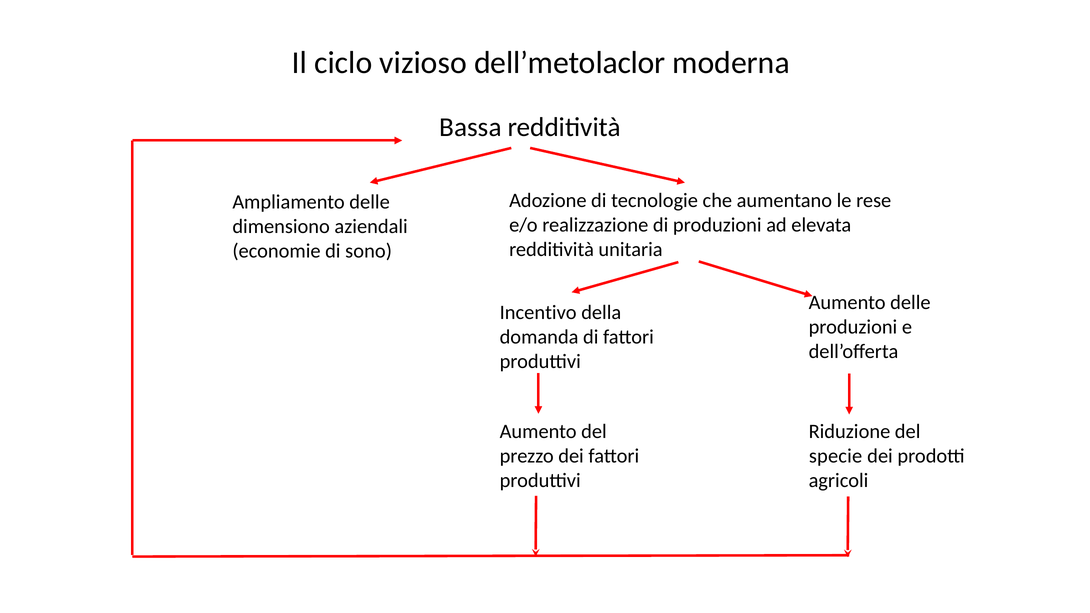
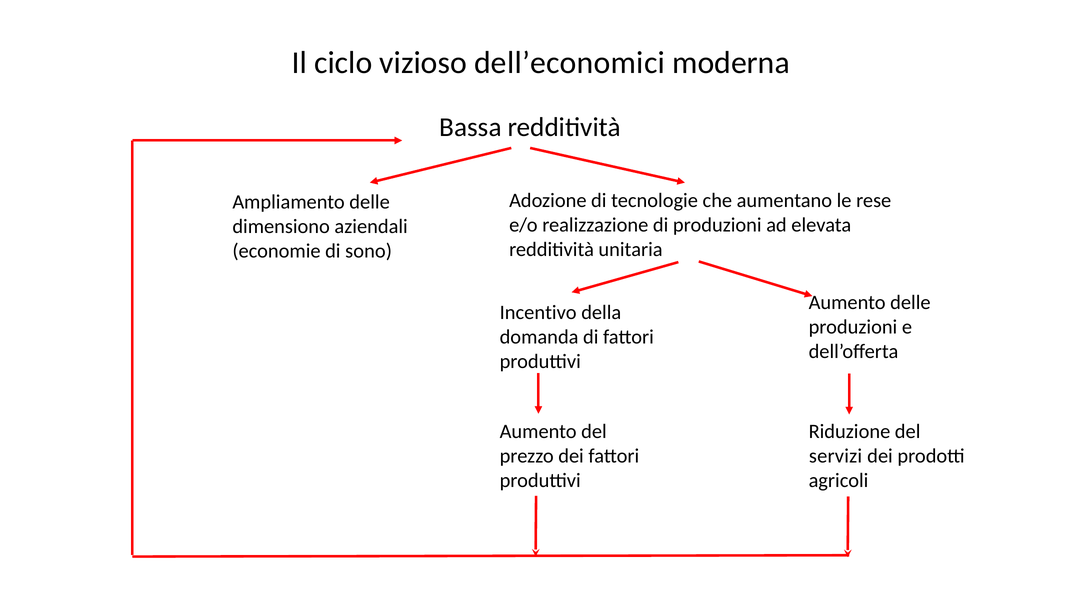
dell’metolaclor: dell’metolaclor -> dell’economici (569, 63)
specie: specie -> servizi (836, 456)
